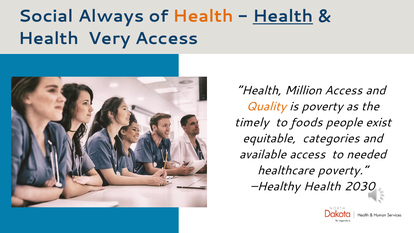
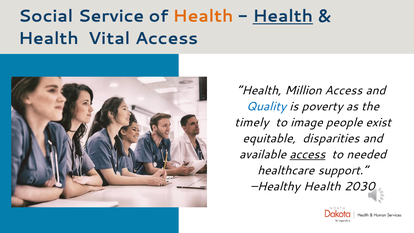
Always: Always -> Service (111, 16)
Very: Very -> Vital (109, 38)
Quality colour: orange -> blue (266, 107)
foods: foods -> image (307, 122)
categories: categories -> disparities (331, 138)
access underline: none -> present (307, 154)
healthcare poverty: poverty -> support (343, 170)
